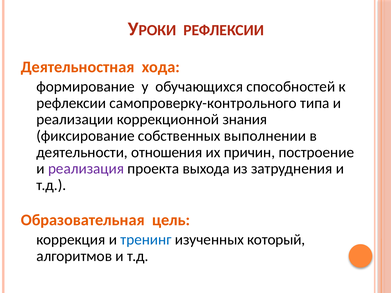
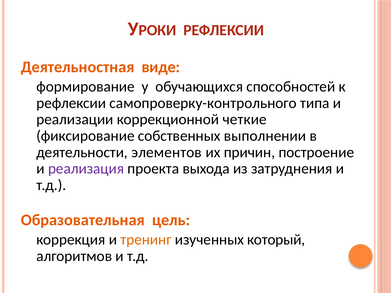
хода: хода -> виде (161, 67)
знания: знания -> четкие (245, 120)
отношения: отношения -> элементов (167, 152)
тренинг colour: blue -> orange (146, 240)
